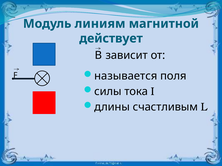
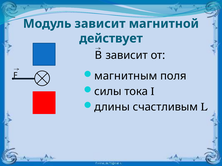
Модуль линиям: линиям -> зависит (100, 24)
называется: называется -> магнитным (126, 76)
